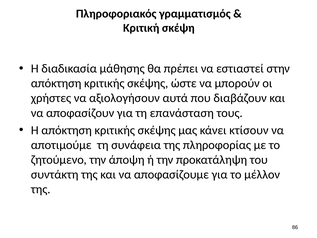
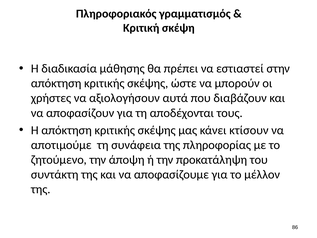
επανάσταση: επανάσταση -> αποδέχονται (182, 113)
